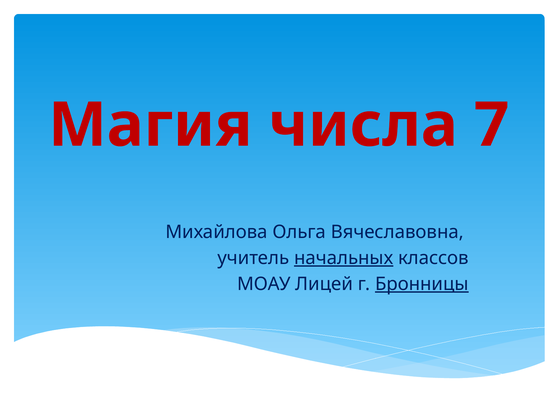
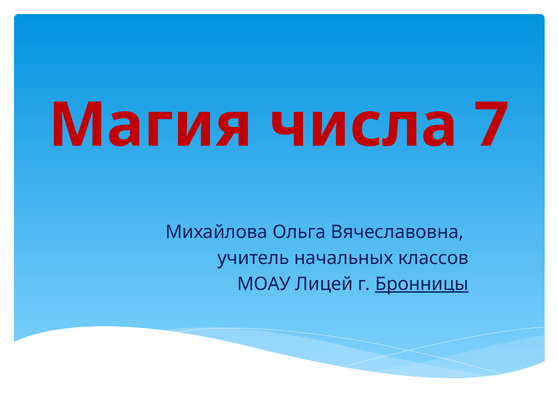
начальных underline: present -> none (344, 258)
